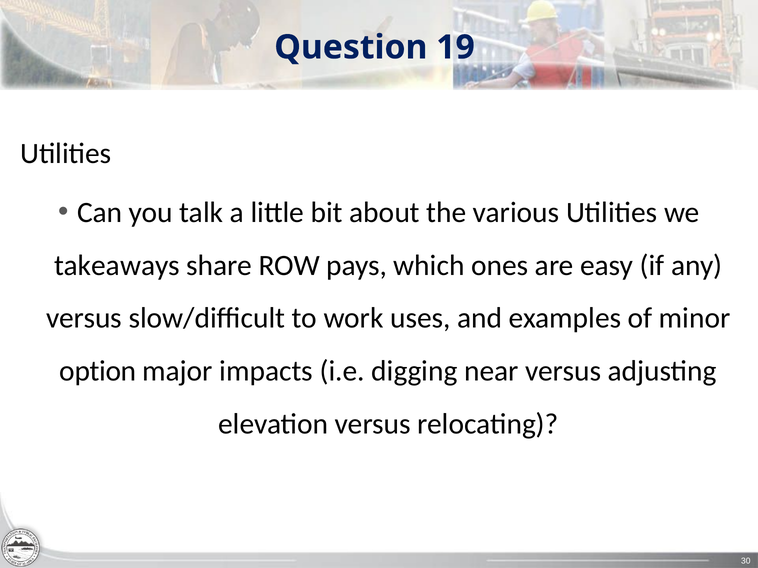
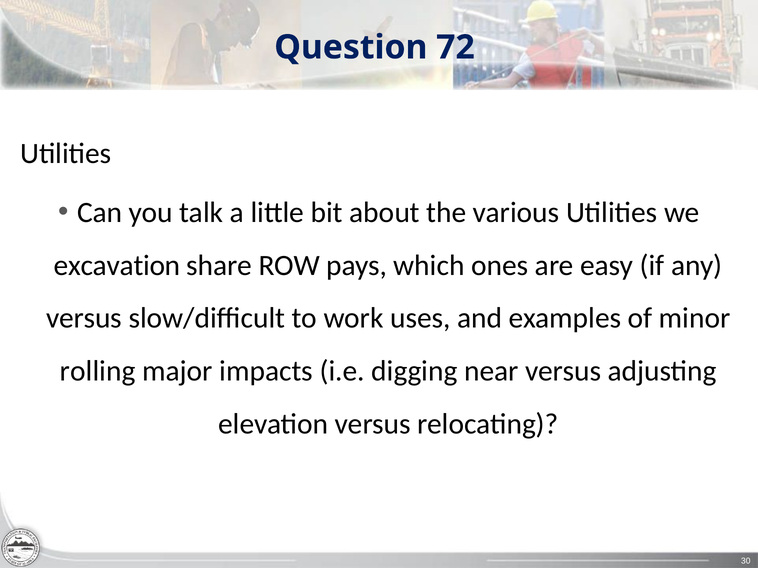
19: 19 -> 72 (455, 47)
takeaways: takeaways -> excavation (117, 266)
option: option -> rolling (98, 371)
